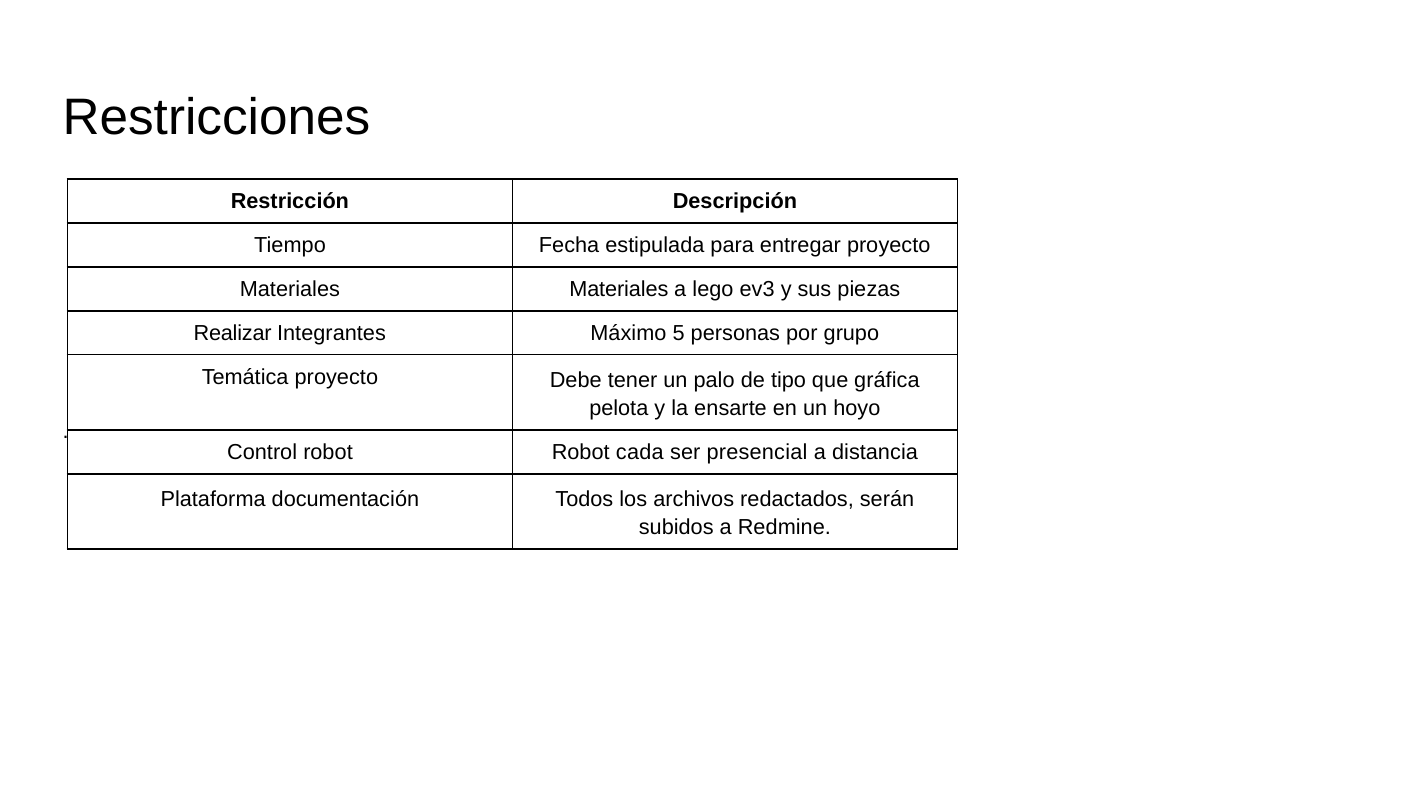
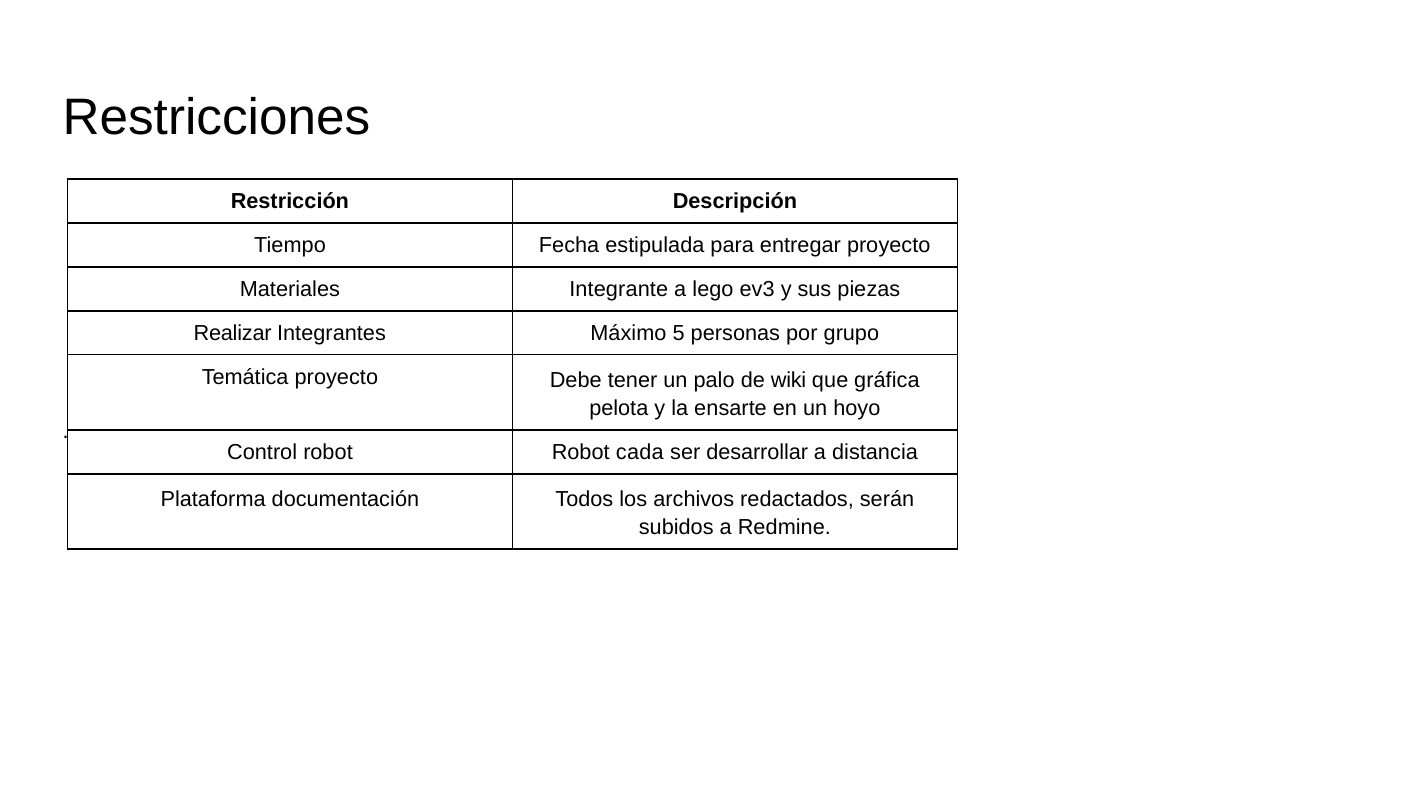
Materiales Materiales: Materiales -> Integrante (619, 289)
tipo: tipo -> wiki (789, 380)
presencial: presencial -> desarrollar (757, 452)
